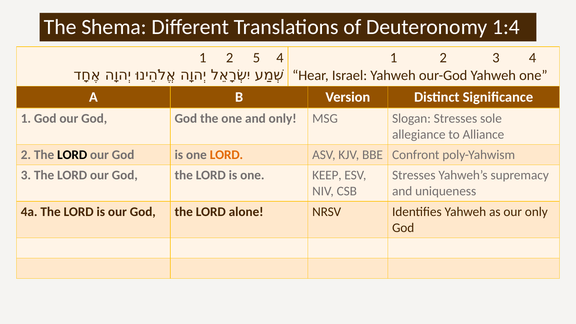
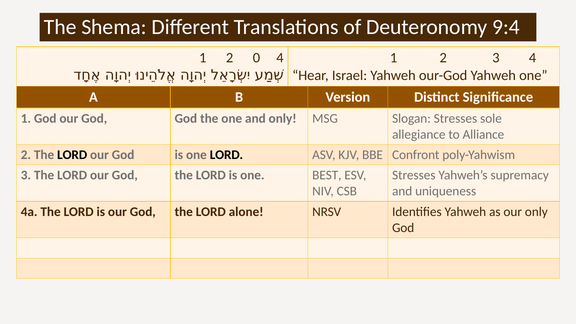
1:4: 1:4 -> 9:4 (506, 27)
5: 5 -> 0 (256, 58)
LORD colour: orange -> black (226, 155)
KEEP: KEEP -> BEST (327, 175)
